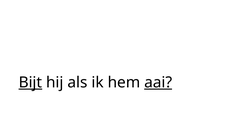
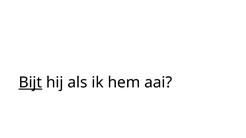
aai underline: present -> none (158, 83)
